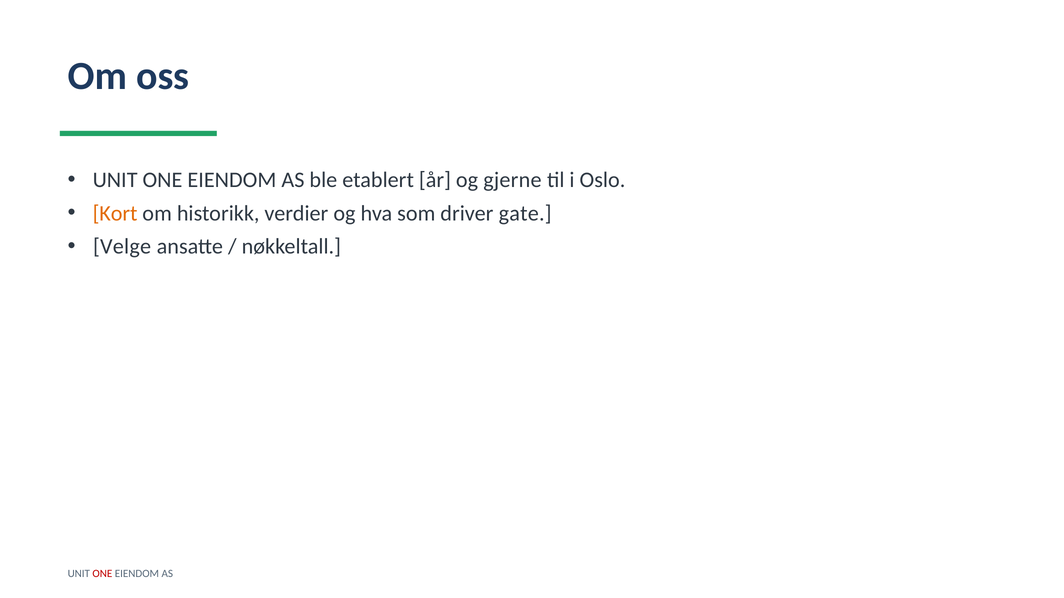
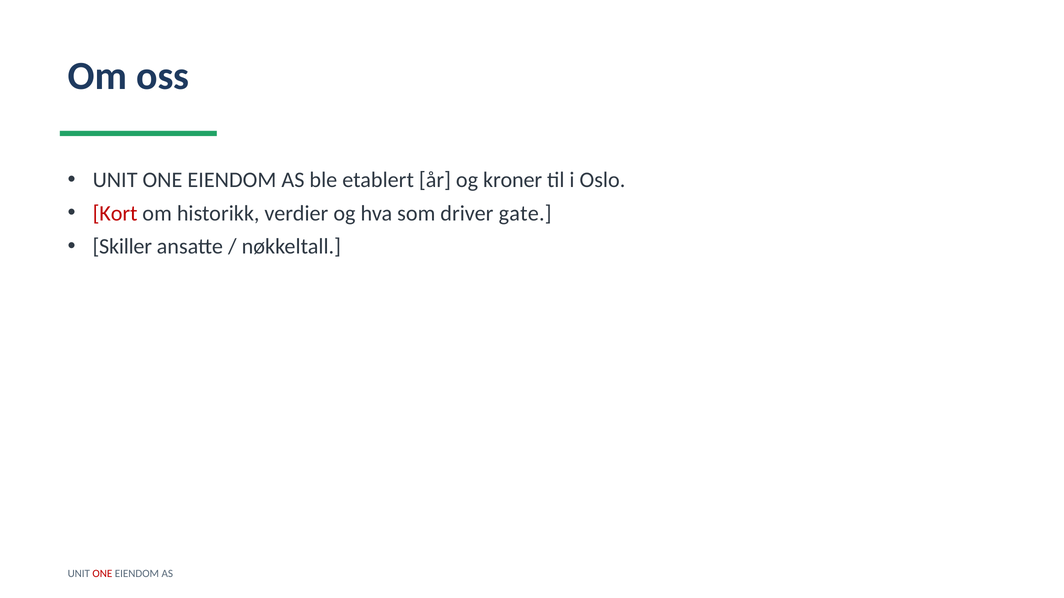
gjerne: gjerne -> kroner (513, 180)
Kort colour: orange -> red (115, 213)
Velge: Velge -> Skiller (122, 247)
